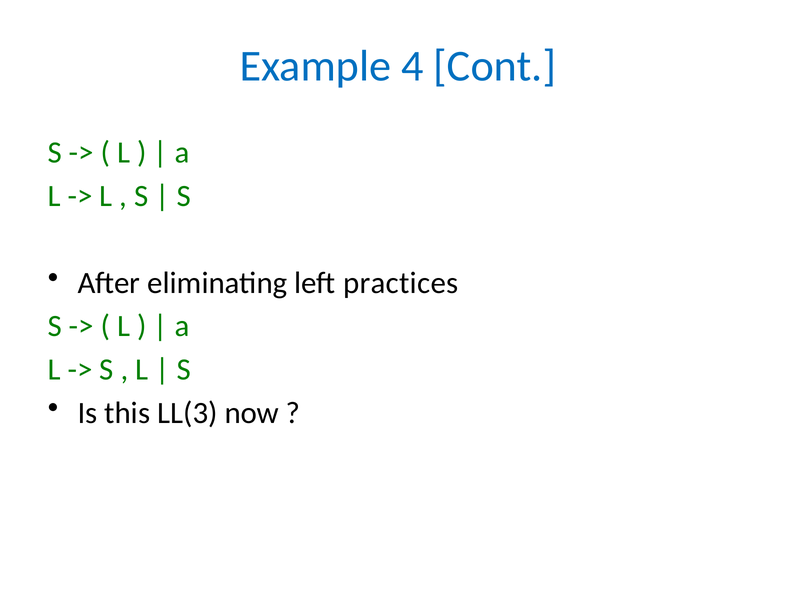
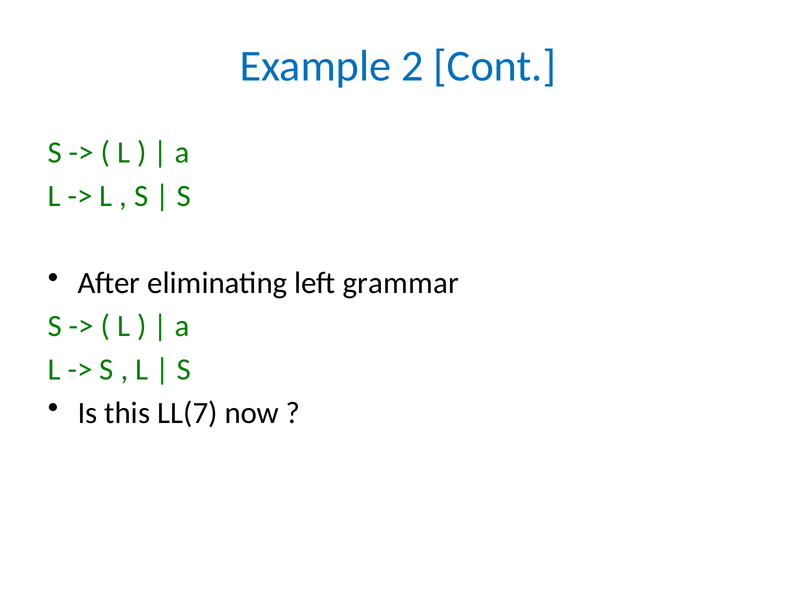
4: 4 -> 2 (412, 66)
practices: practices -> grammar (401, 283)
LL(3: LL(3 -> LL(7 (187, 413)
